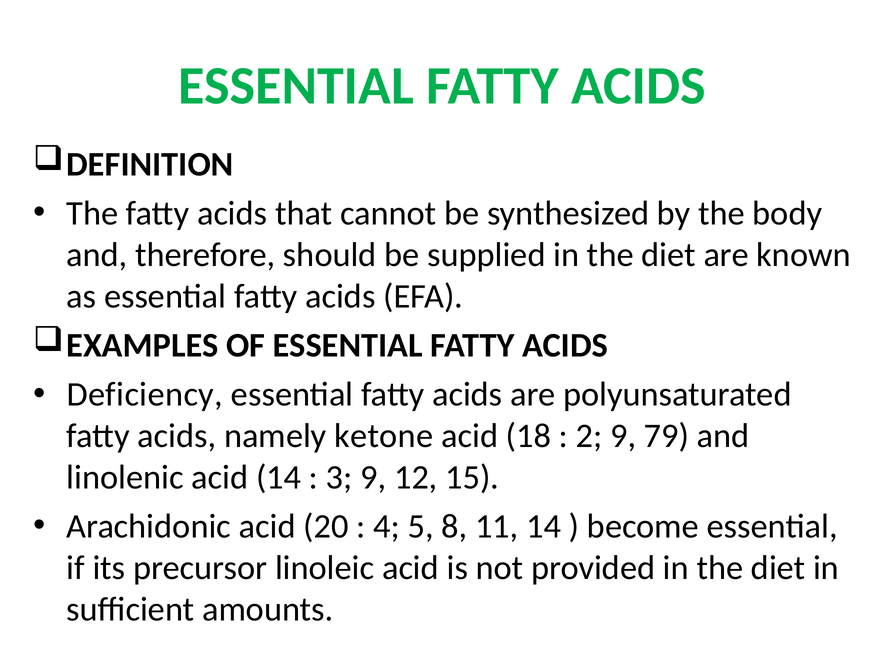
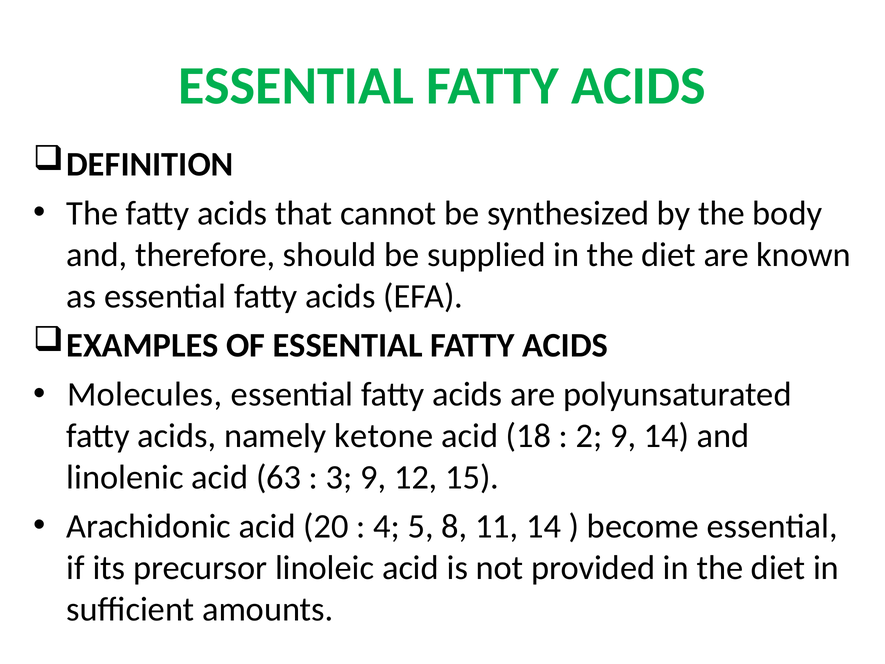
Deficiency: Deficiency -> Molecules (145, 394)
9 79: 79 -> 14 (667, 436)
acid 14: 14 -> 63 (279, 477)
